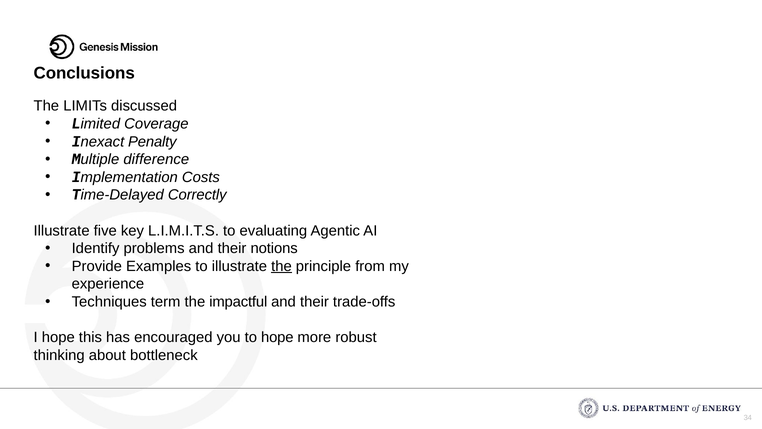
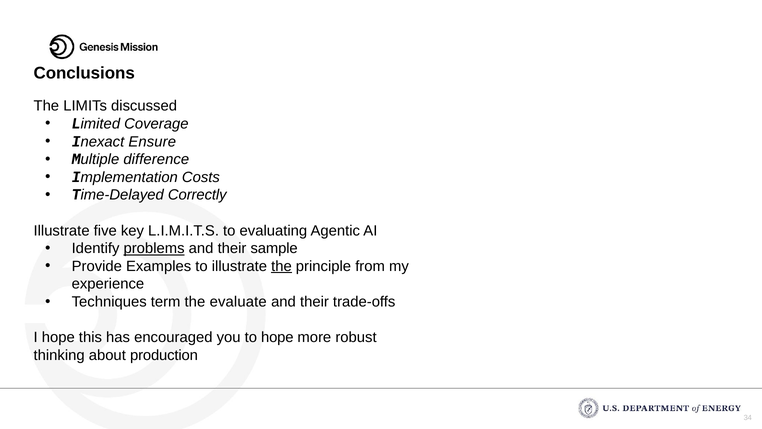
Penalty: Penalty -> Ensure (152, 142)
problems underline: none -> present (154, 248)
notions: notions -> sample (274, 248)
impactful: impactful -> evaluate (238, 302)
bottleneck: bottleneck -> production (164, 355)
